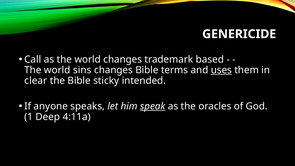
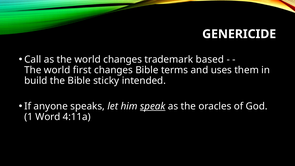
sins: sins -> first (82, 70)
uses underline: present -> none (221, 70)
clear: clear -> build (36, 81)
Deep: Deep -> Word (48, 117)
